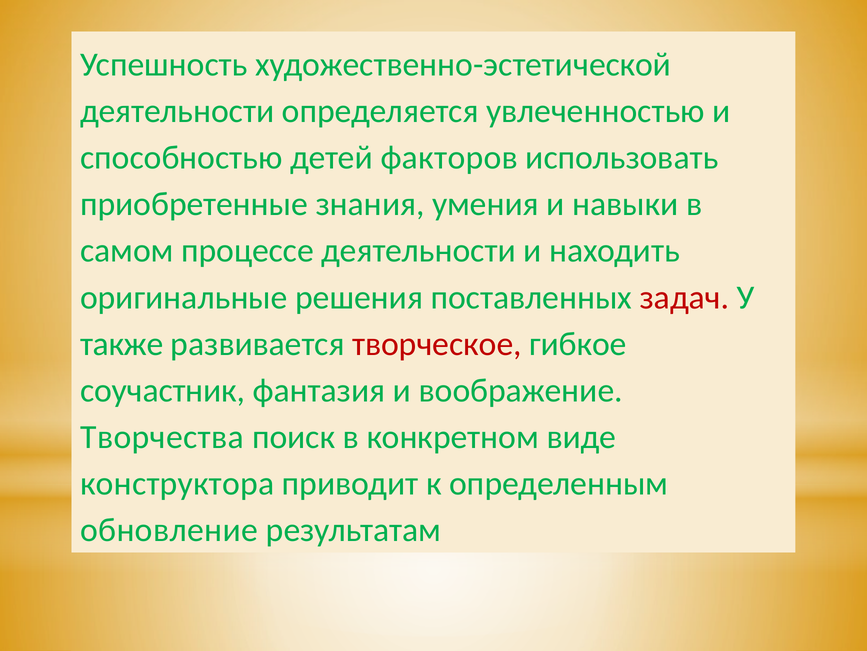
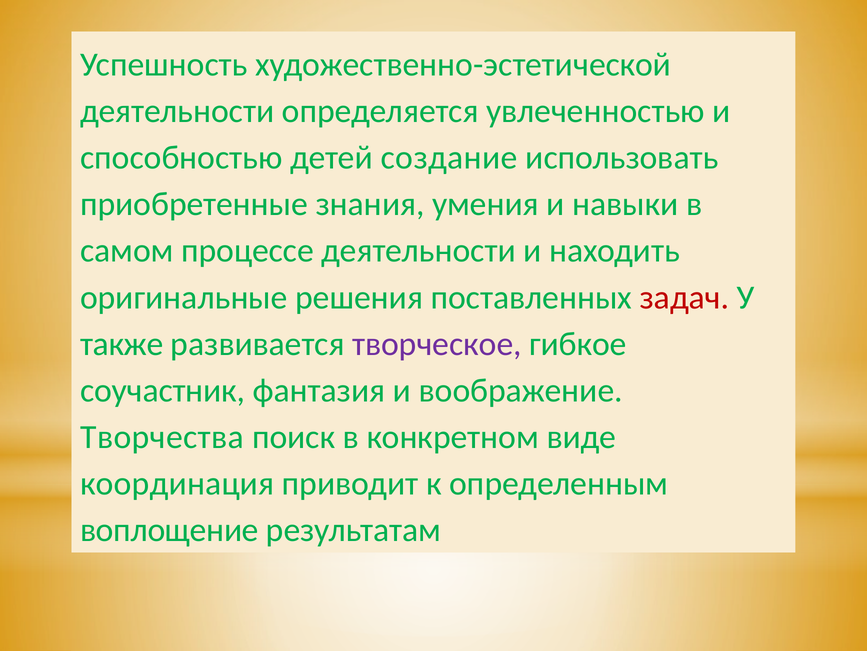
факторов: факторов -> создание (449, 157)
творческое colour: red -> purple (437, 344)
конструктора: конструктора -> координация (177, 483)
обновление: обновление -> воплощение (169, 530)
